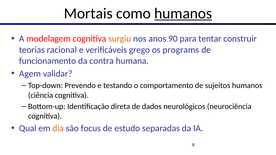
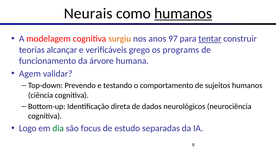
Mortais: Mortais -> Neurais (88, 13)
90: 90 -> 97 (173, 39)
tentar underline: none -> present (210, 39)
racional: racional -> alcançar (62, 50)
contra: contra -> árvore (102, 61)
Qual: Qual -> Logo (28, 129)
dia colour: orange -> green (58, 129)
